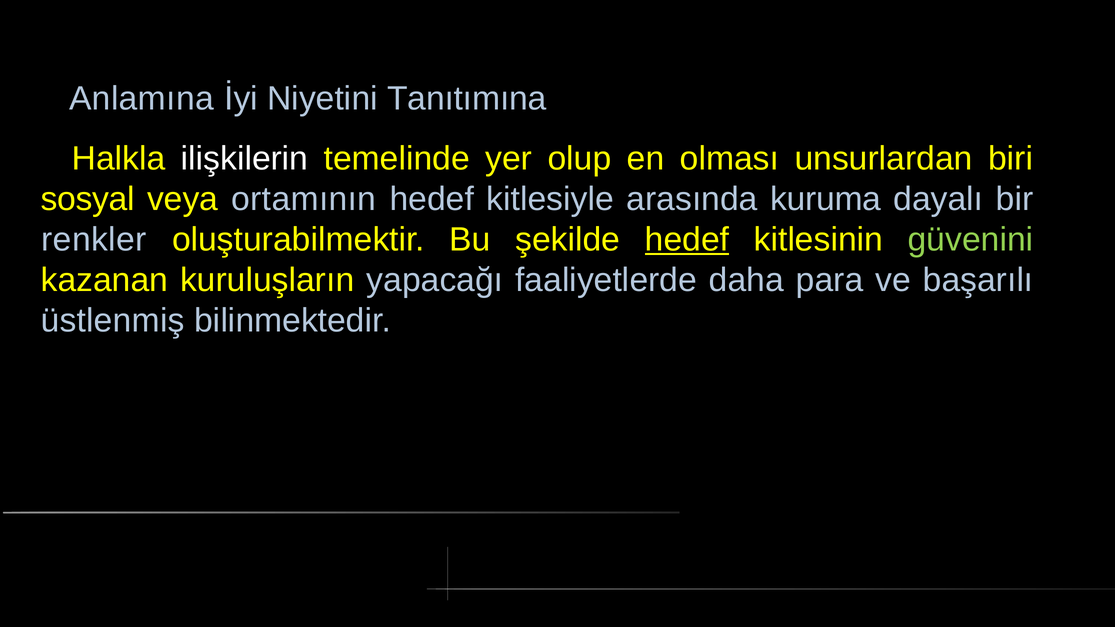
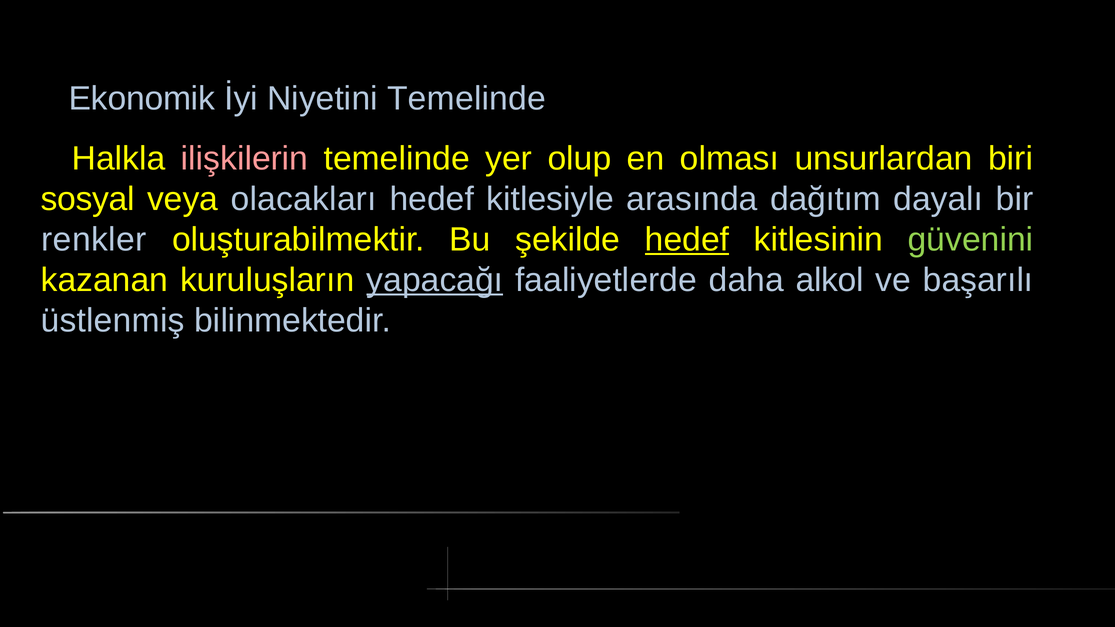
Anlamına: Anlamına -> Ekonomik (142, 98)
Niyetini Tanıtımına: Tanıtımına -> Temelinde (467, 98)
ilişkilerin colour: white -> pink (245, 159)
ortamının: ortamının -> olacakları (304, 199)
kuruma: kuruma -> dağıtım (826, 199)
yapacağı underline: none -> present (435, 280)
para: para -> alkol (830, 280)
